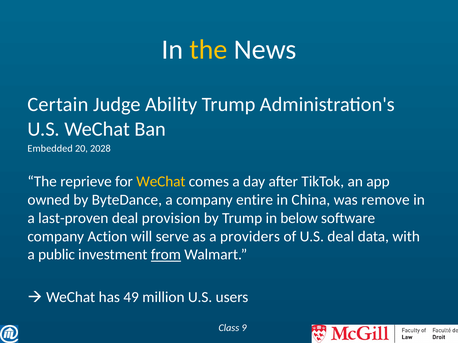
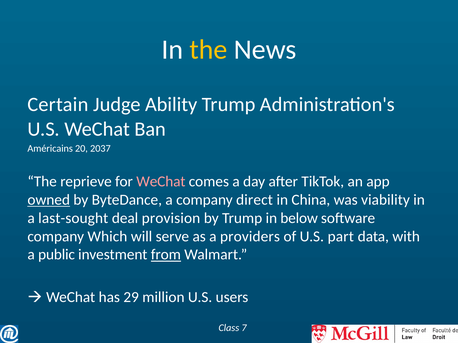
Embedded: Embedded -> Américains (50, 149)
2028: 2028 -> 2037 (100, 149)
WeChat colour: yellow -> pink (161, 182)
owned underline: none -> present (49, 200)
entire: entire -> direct (255, 200)
remove: remove -> viability (385, 200)
last-proven: last-proven -> last-sought (73, 218)
Action: Action -> Which (107, 237)
U.S deal: deal -> part (341, 237)
49: 49 -> 29 (131, 298)
9: 9 -> 7 (244, 328)
